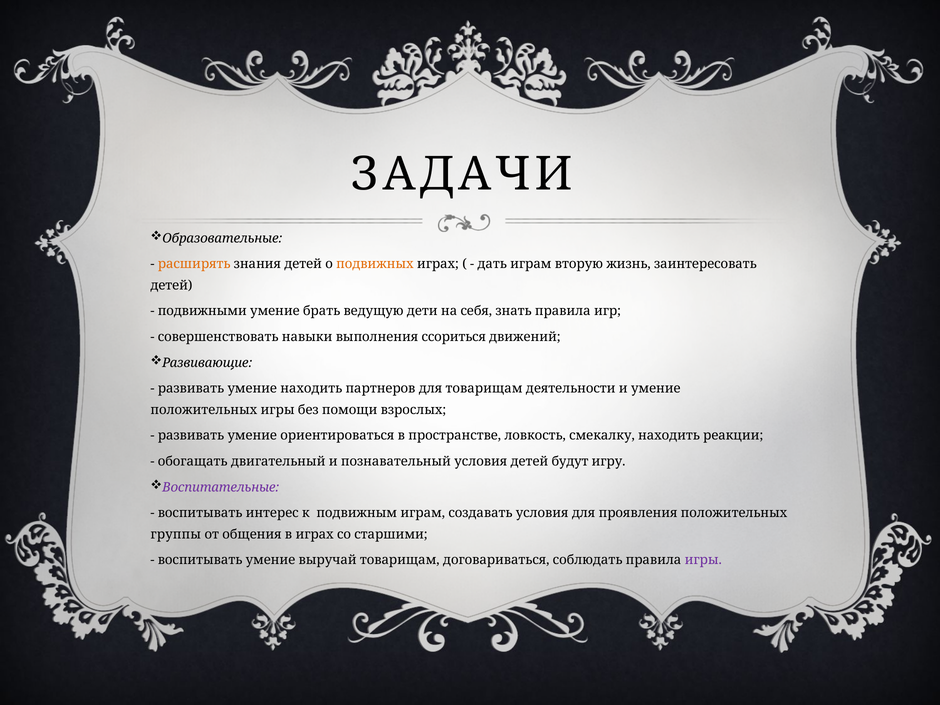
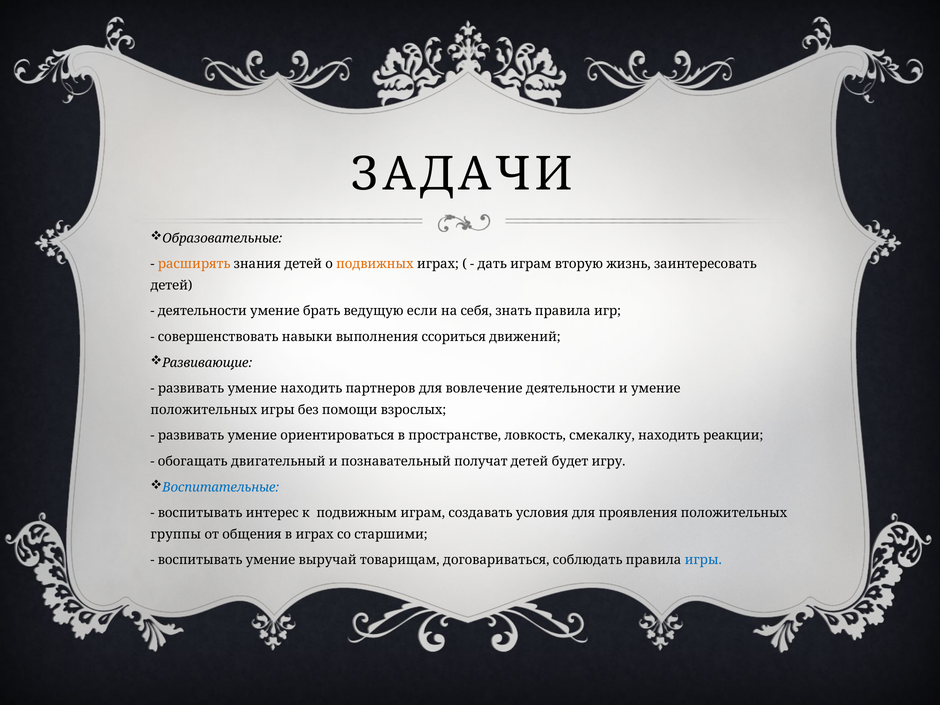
подвижными: подвижными -> деятельности (202, 311)
дети: дети -> если (422, 311)
для товарищам: товарищам -> вовлечение (484, 389)
познавательный условия: условия -> получат (481, 461)
будут: будут -> будет (570, 461)
Воспитательные colour: purple -> blue (221, 487)
игры colour: purple -> blue (703, 560)
